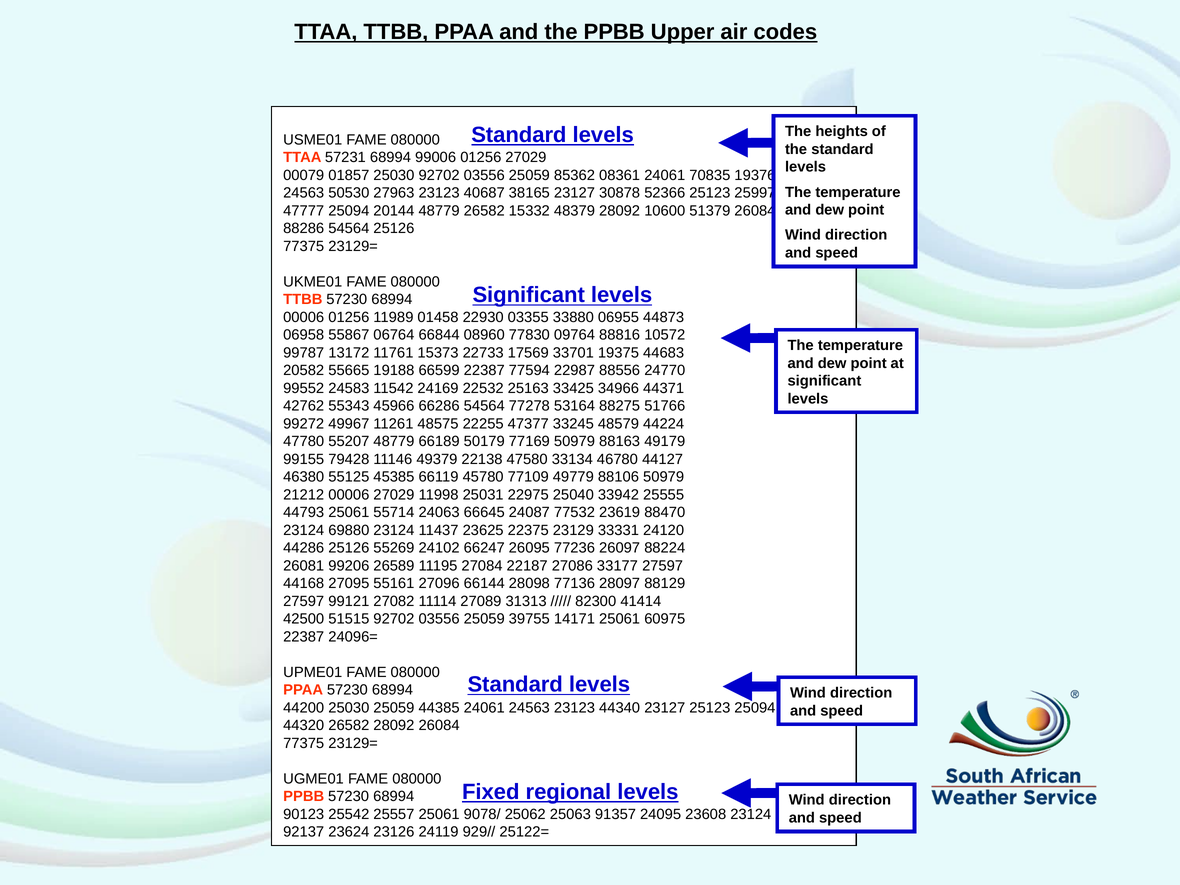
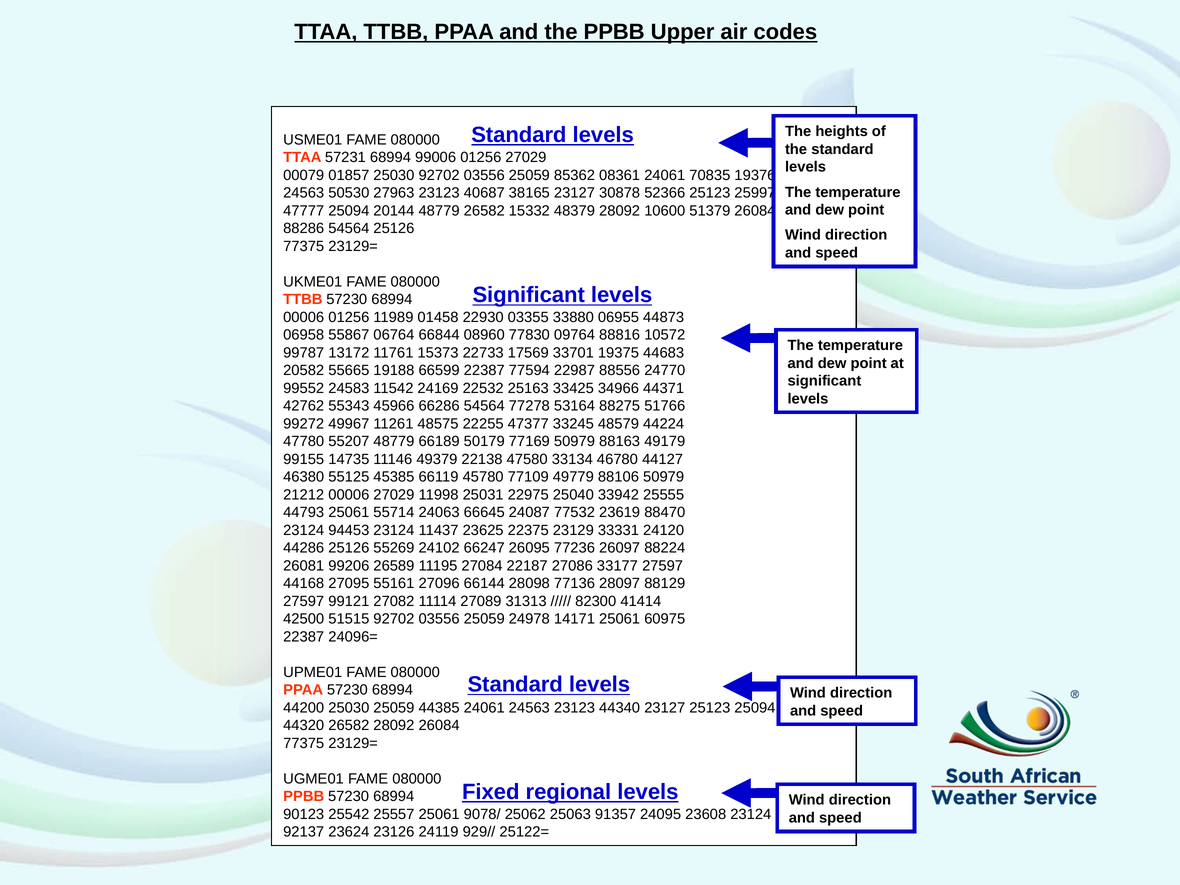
79428: 79428 -> 14735 (349, 459)
69880: 69880 -> 94453 (349, 530)
39755: 39755 -> 24978 (529, 619)
